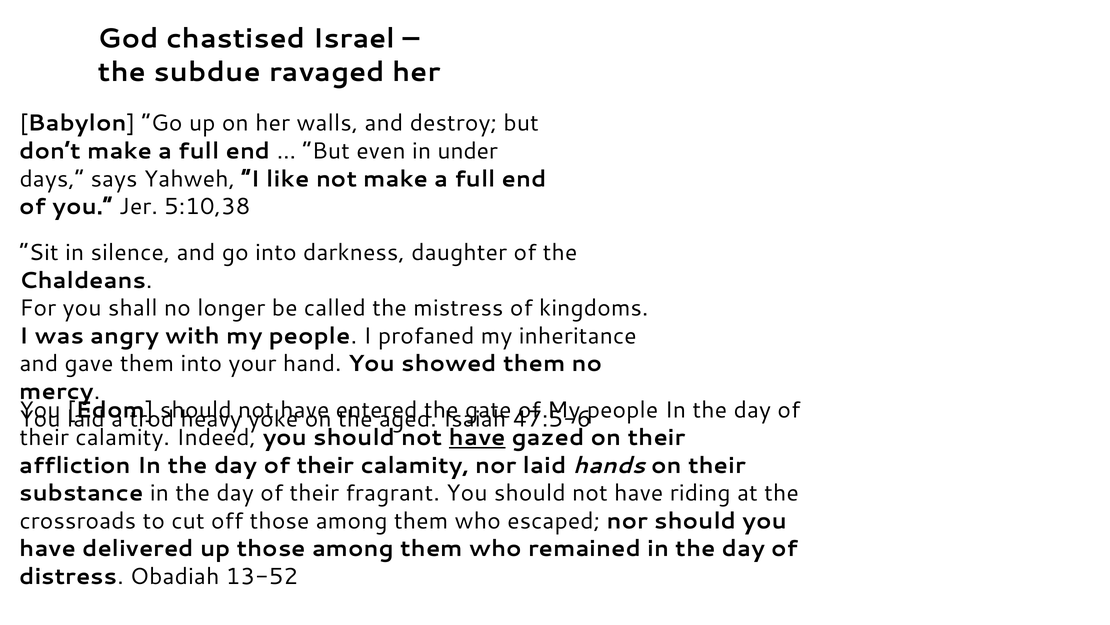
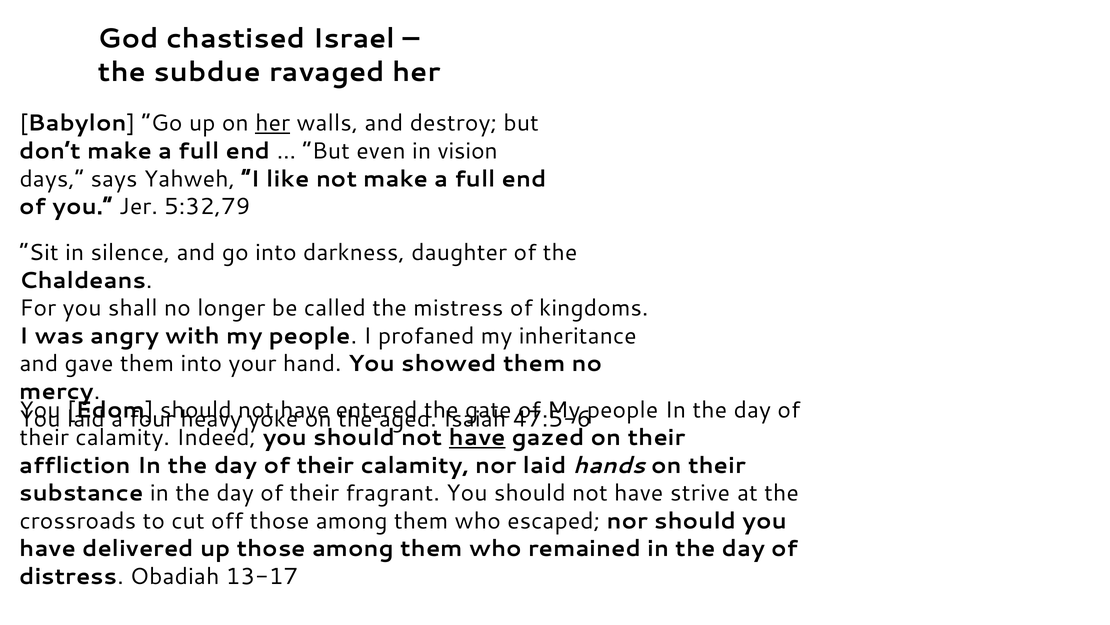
her underline: none -> present (273, 123)
under: under -> vision (468, 151)
5:10,38: 5:10,38 -> 5:32,79 (207, 206)
trod: trod -> four (152, 419)
riding: riding -> strive (700, 493)
13-52: 13-52 -> 13-17 (262, 576)
